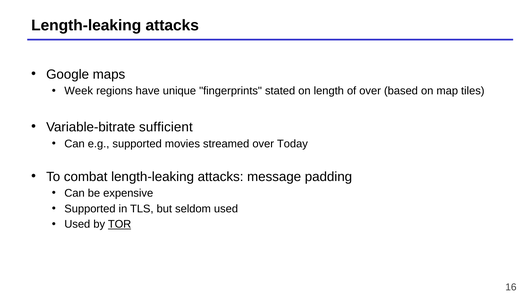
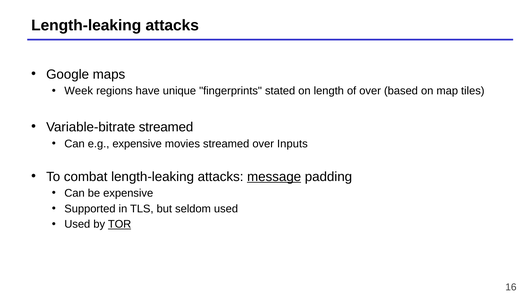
Variable-bitrate sufficient: sufficient -> streamed (166, 127)
e.g supported: supported -> expensive (137, 144)
Today: Today -> Inputs (292, 144)
message underline: none -> present (274, 177)
